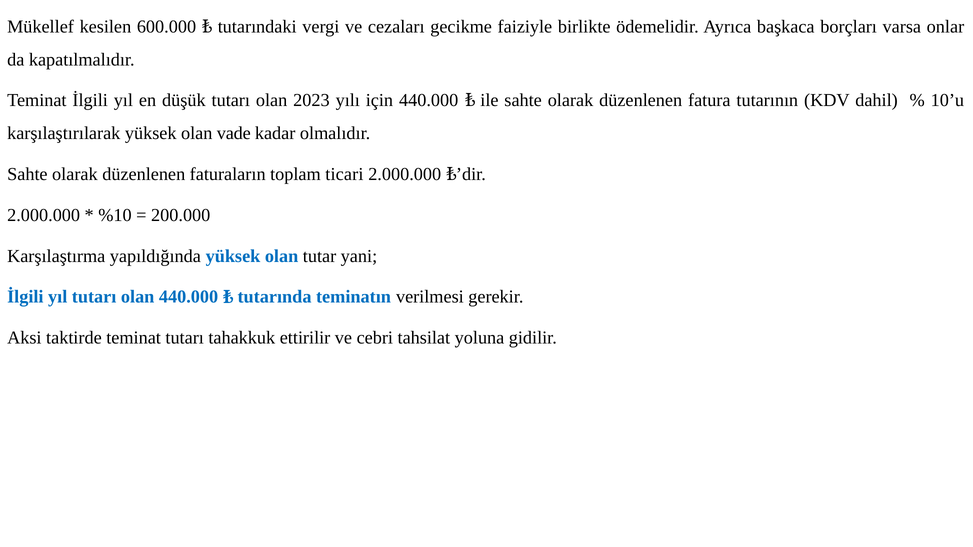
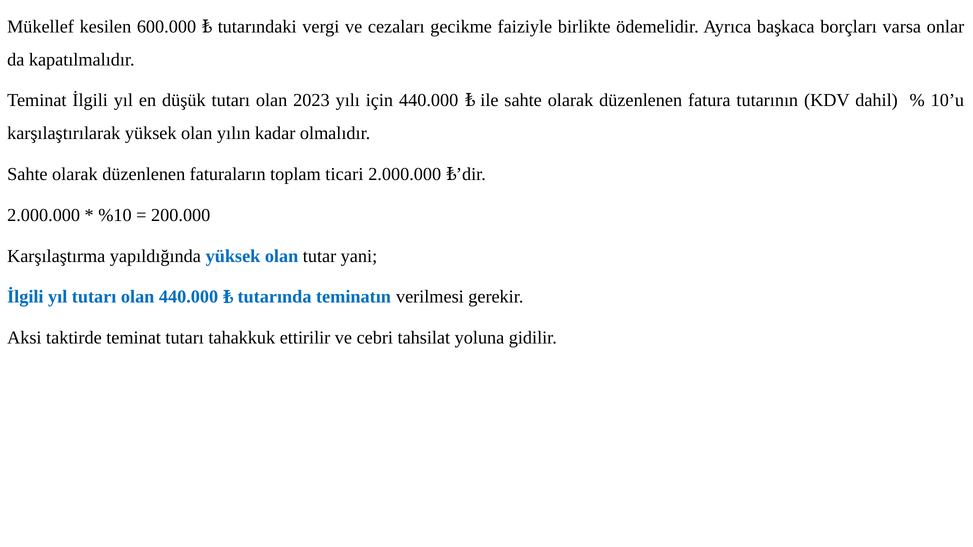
vade: vade -> yılın (234, 133)
